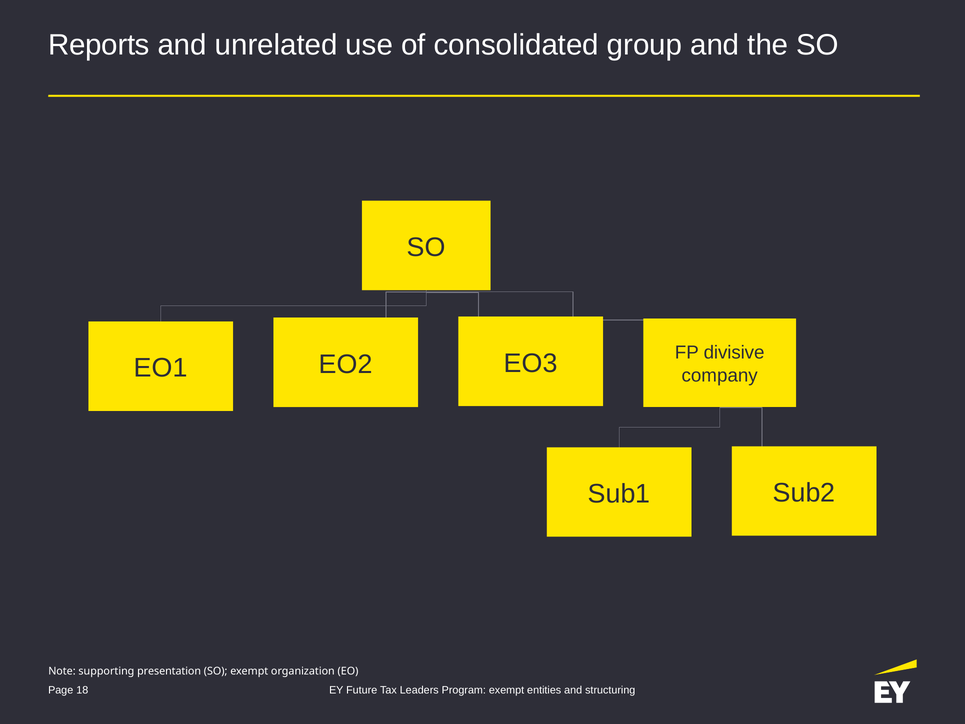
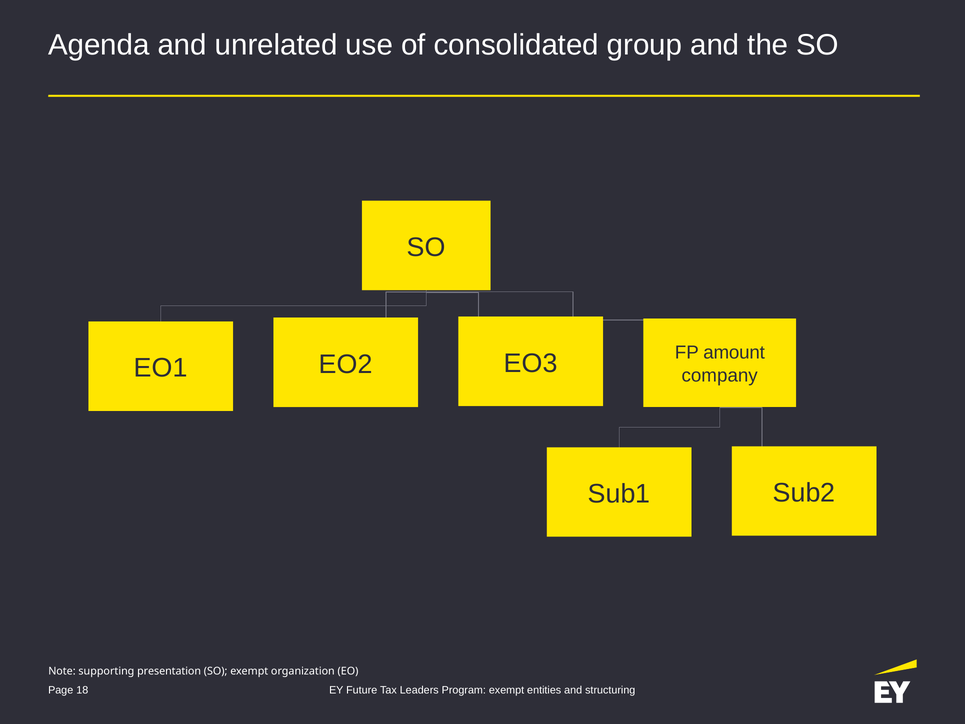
Reports: Reports -> Agenda (99, 45)
divisive: divisive -> amount (734, 353)
